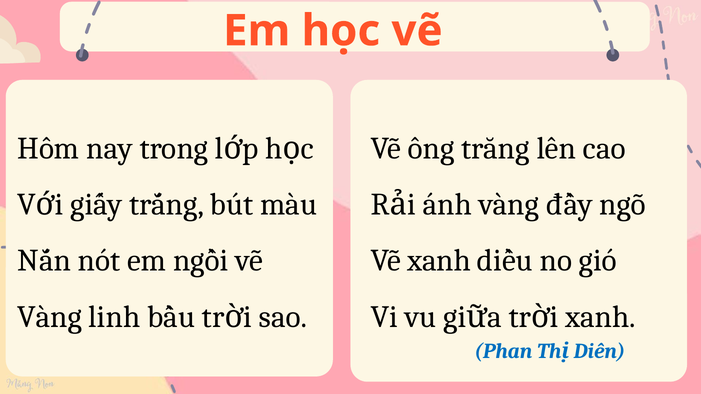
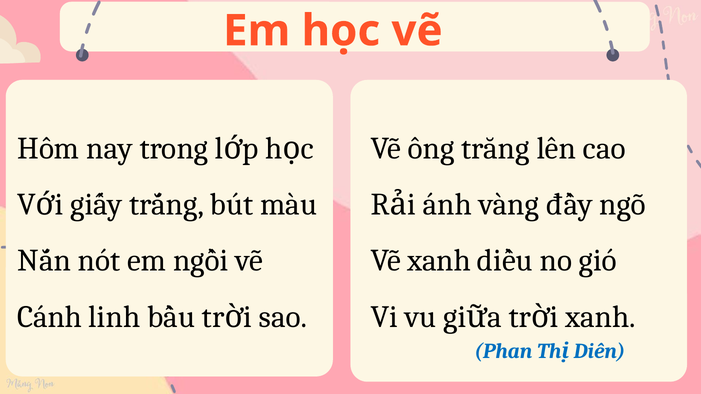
Vàng: Vàng -> Cánh (50, 317)
